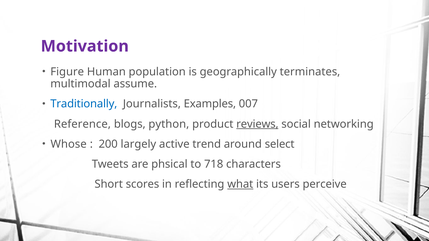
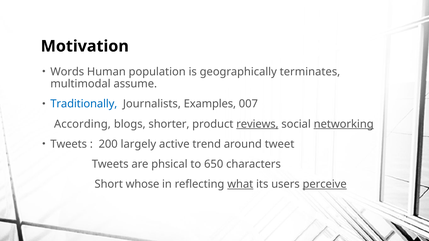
Motivation colour: purple -> black (85, 46)
Figure: Figure -> Words (67, 72)
Reference: Reference -> According (82, 124)
python: python -> shorter (169, 124)
networking underline: none -> present (344, 124)
Whose: Whose -> Tweets (69, 144)
select: select -> tweet (280, 144)
718: 718 -> 650 (214, 164)
scores: scores -> whose (143, 185)
perceive underline: none -> present (325, 185)
